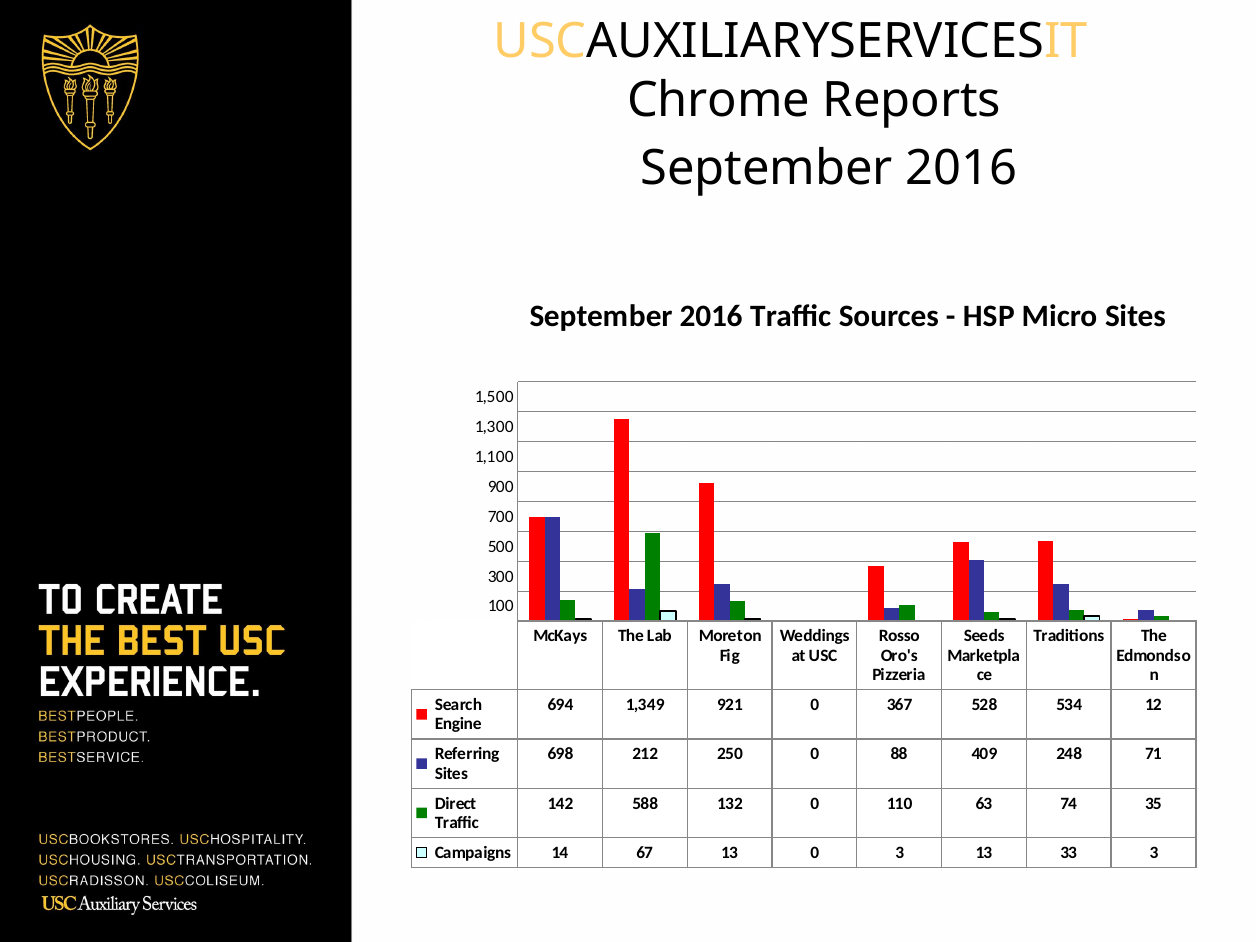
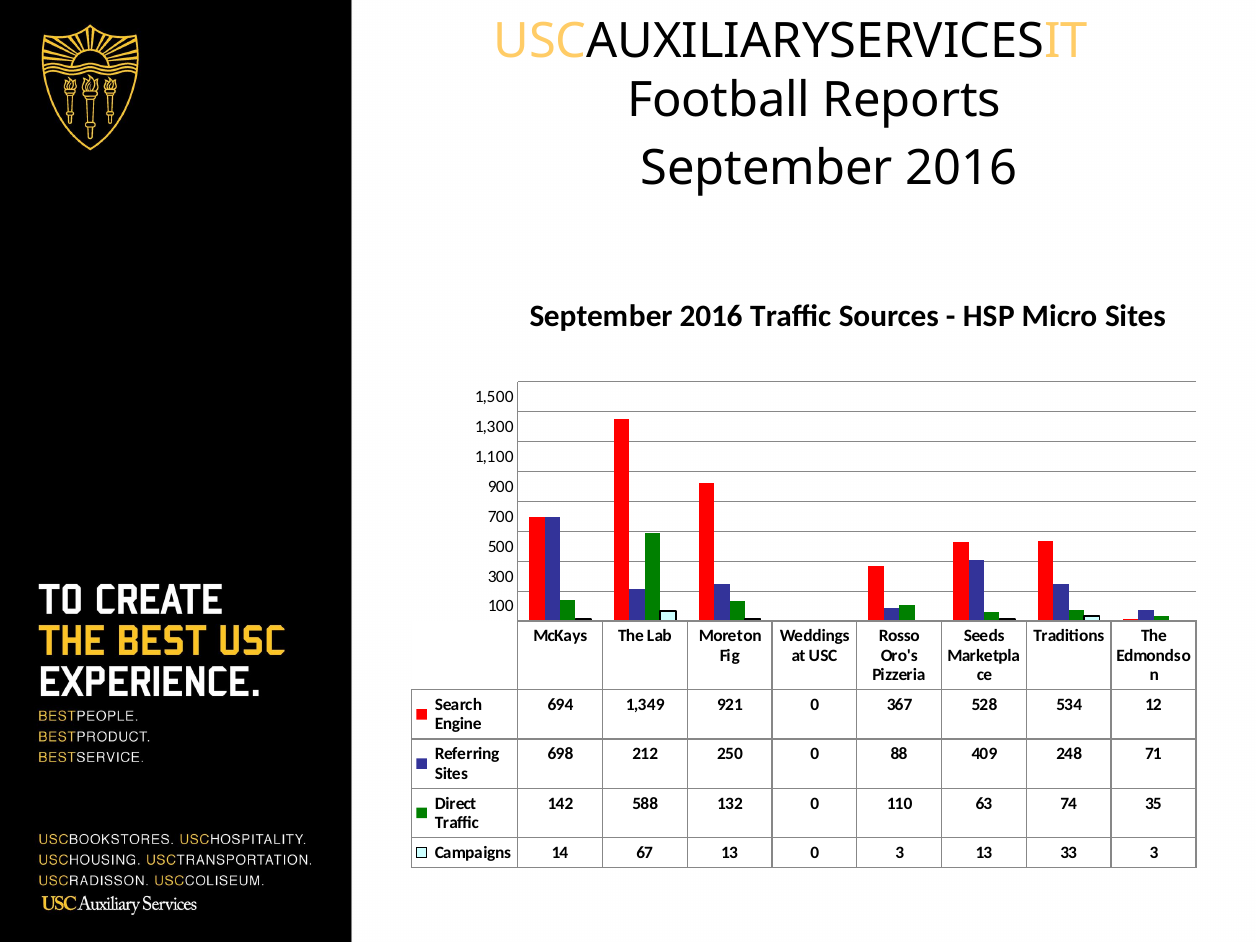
Chrome: Chrome -> Football (719, 100)
